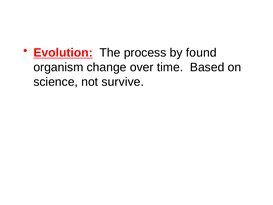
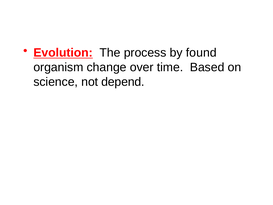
survive: survive -> depend (123, 82)
